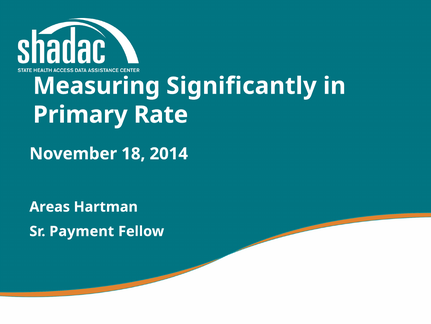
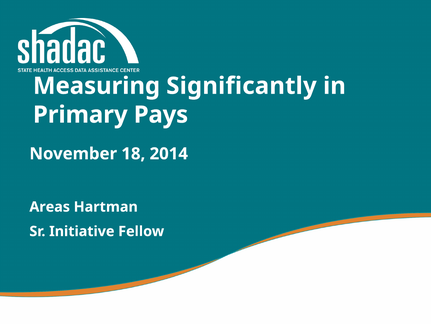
Rate: Rate -> Pays (161, 114)
Payment: Payment -> Initiative (82, 231)
